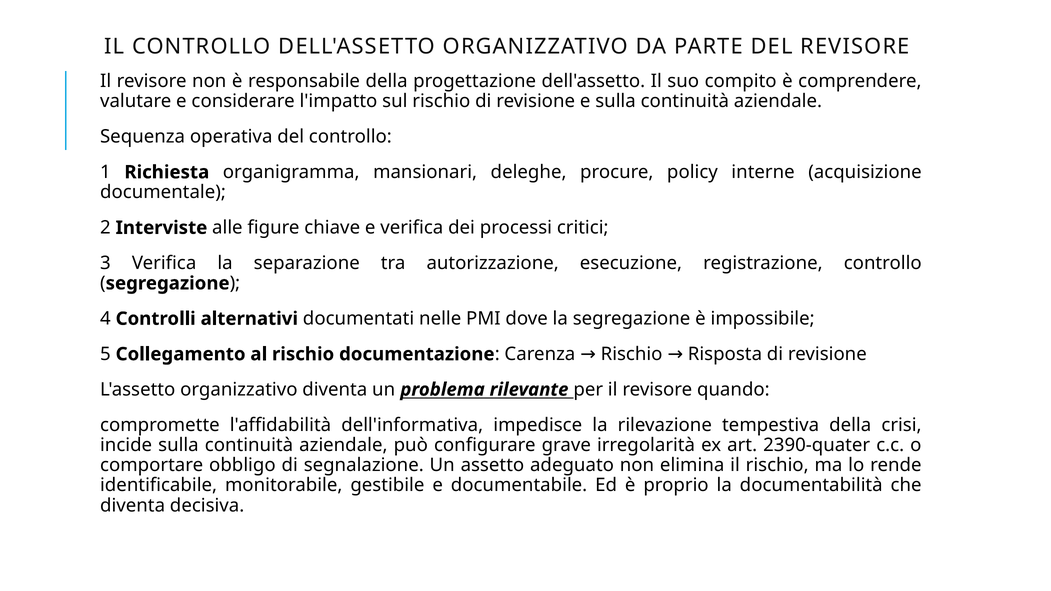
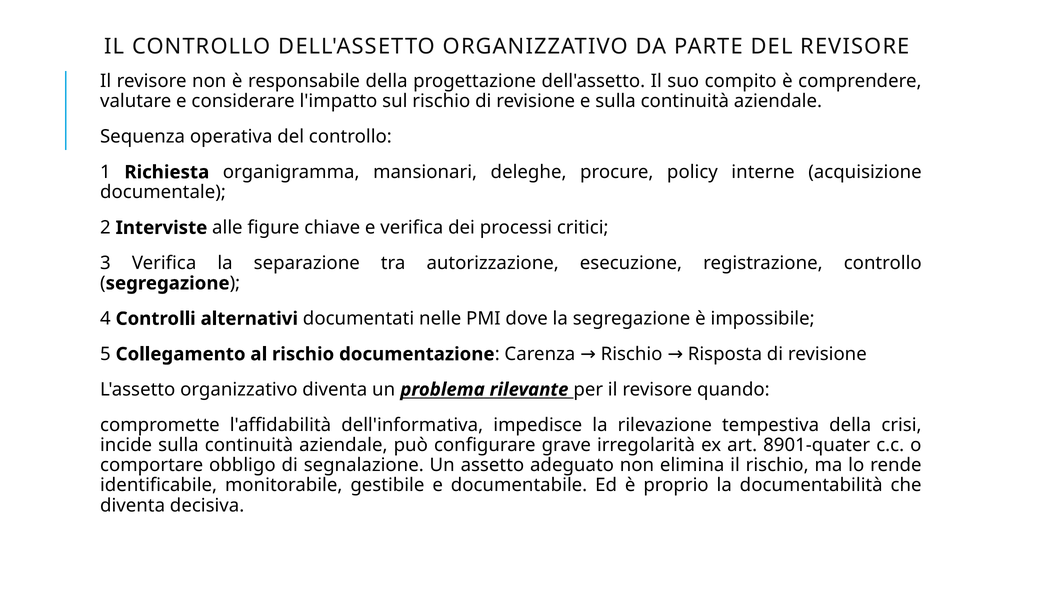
2390-quater: 2390-quater -> 8901-quater (817, 445)
